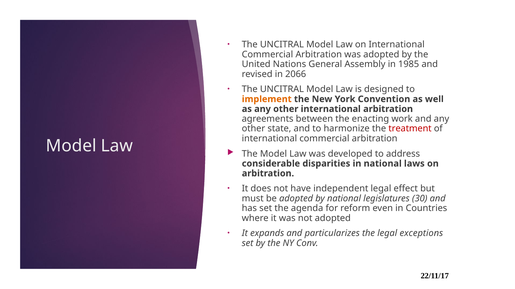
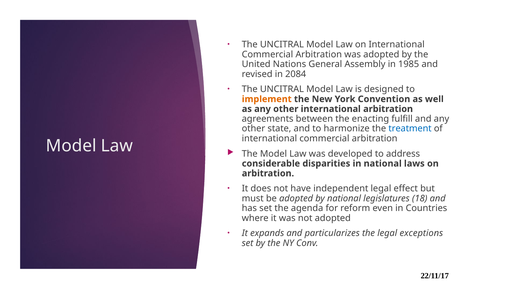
2066: 2066 -> 2084 (296, 74)
work: work -> fulfill (402, 119)
treatment colour: red -> blue (410, 129)
30: 30 -> 18 (420, 199)
